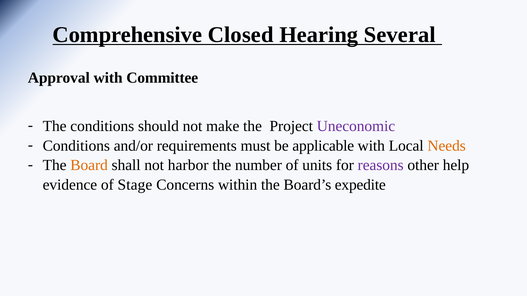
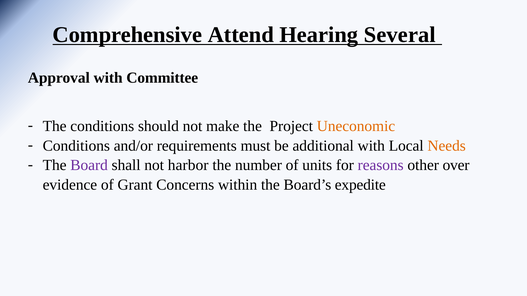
Closed: Closed -> Attend (241, 35)
Uneconomic colour: purple -> orange (356, 126)
applicable: applicable -> additional (323, 146)
Board colour: orange -> purple (89, 166)
help: help -> over (456, 166)
Stage: Stage -> Grant (135, 185)
